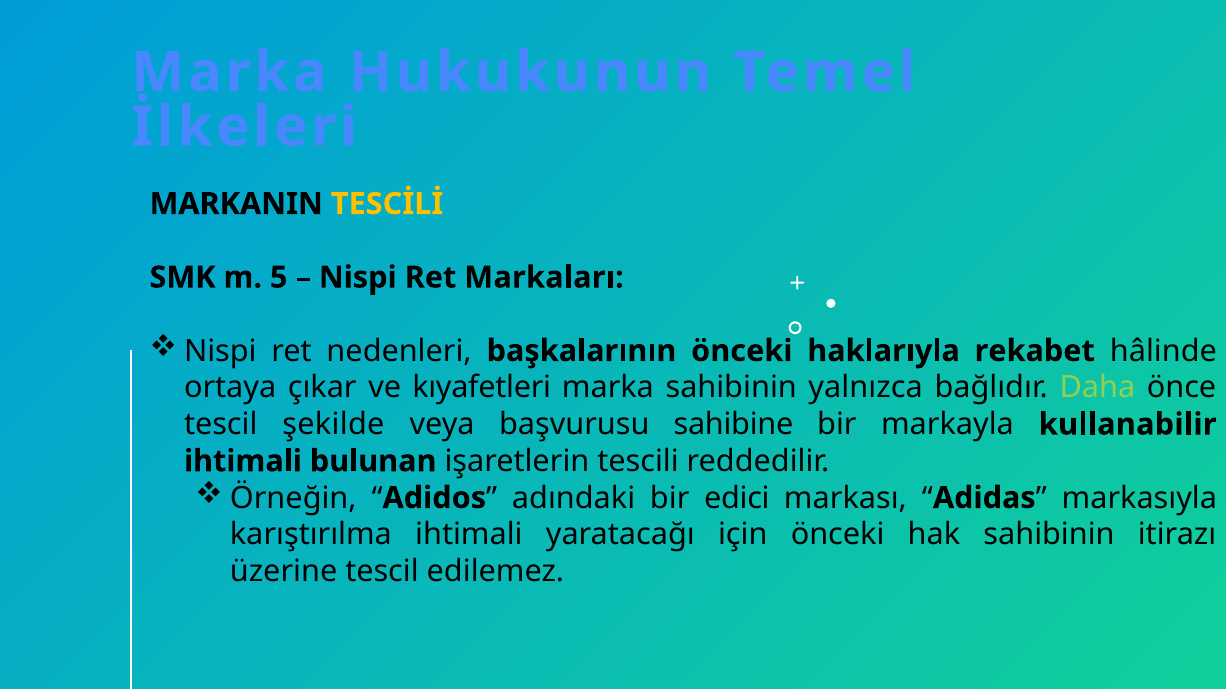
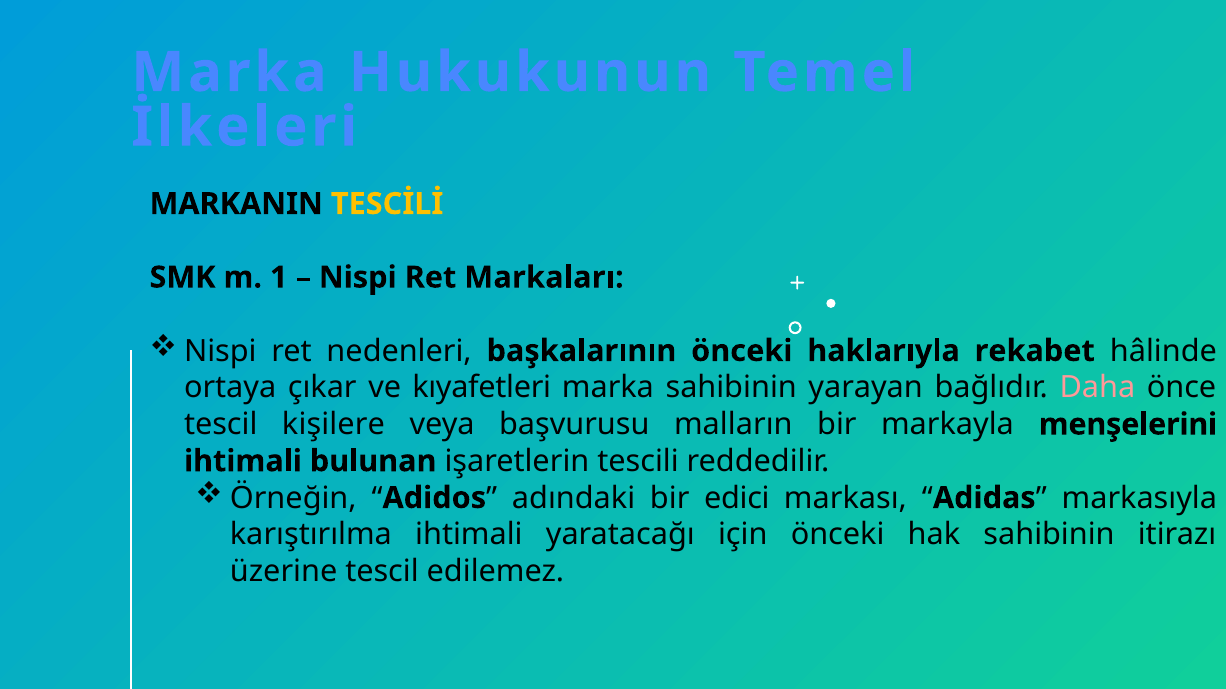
5: 5 -> 1 (279, 278)
yalnızca: yalnızca -> yarayan (866, 388)
Daha colour: light green -> pink (1097, 388)
şekilde: şekilde -> kişilere (333, 425)
sahibine: sahibine -> malların (733, 425)
kullanabilir: kullanabilir -> menşelerini (1128, 425)
